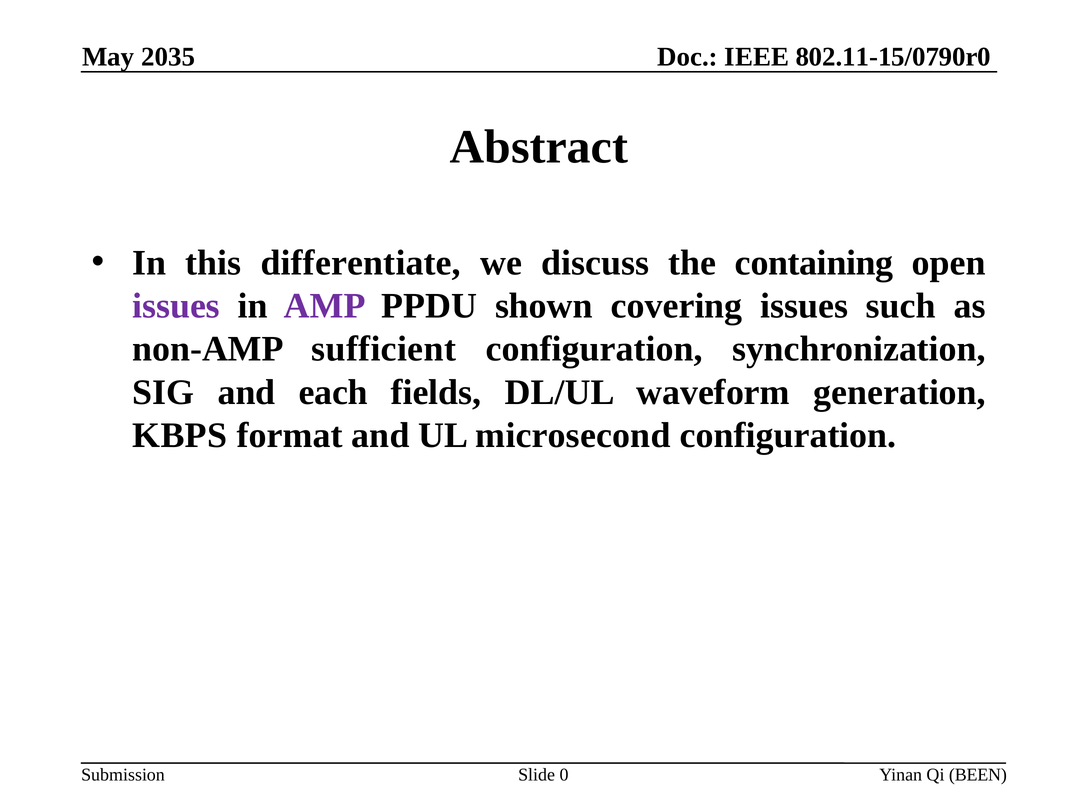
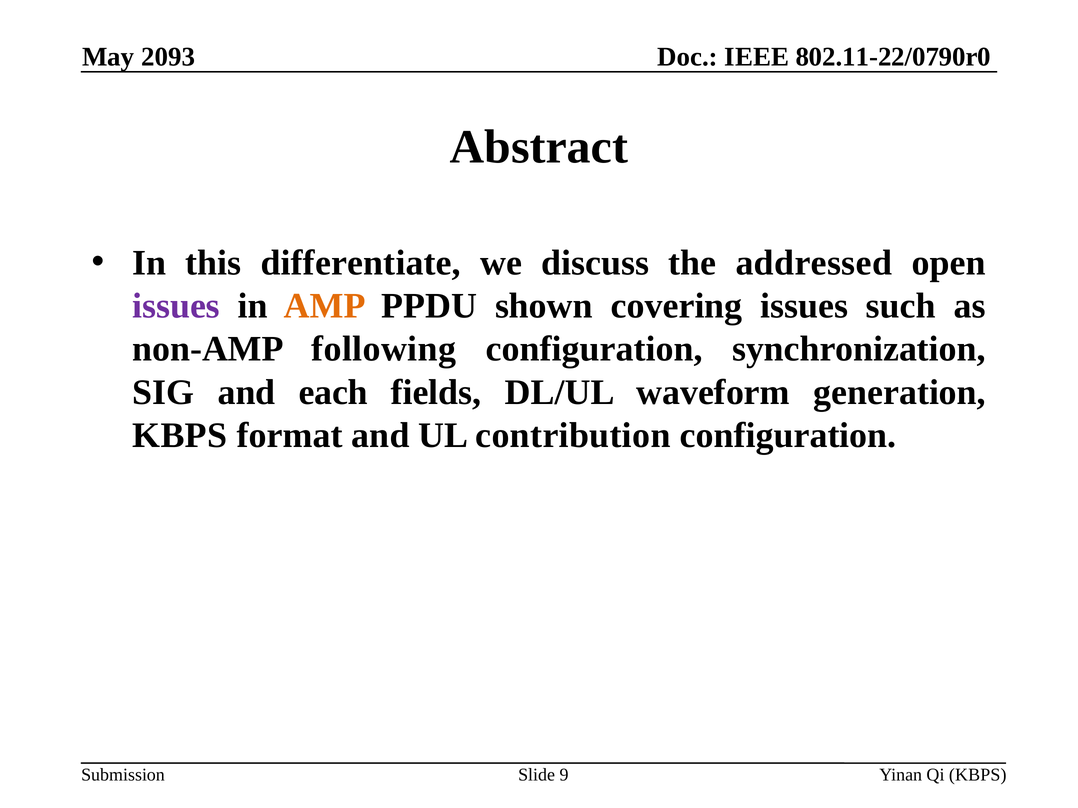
802.11-15/0790r0: 802.11-15/0790r0 -> 802.11-22/0790r0 (893, 57)
2035: 2035 -> 2093 (168, 57)
containing: containing -> addressed (814, 263)
AMP colour: purple -> orange (325, 306)
sufficient: sufficient -> following (384, 349)
microsecond: microsecond -> contribution (573, 436)
0: 0 -> 9 (564, 775)
Qi BEEN: BEEN -> KBPS (978, 775)
